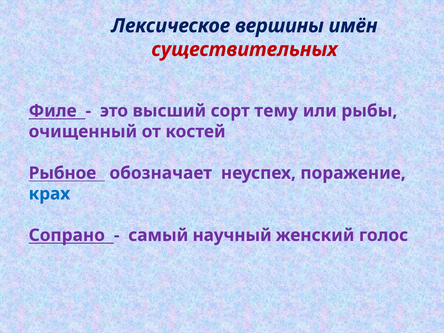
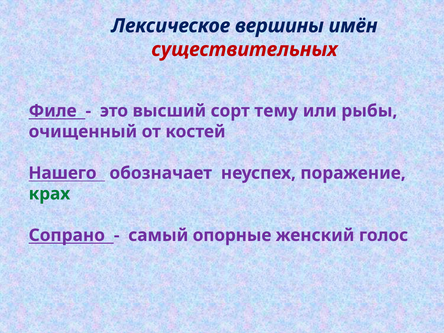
Рыбное: Рыбное -> Нашего (62, 173)
крах colour: blue -> green (49, 194)
научный: научный -> опорные (232, 235)
